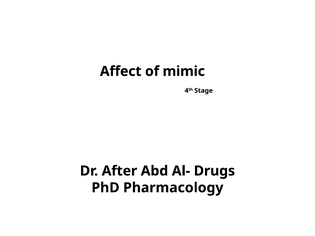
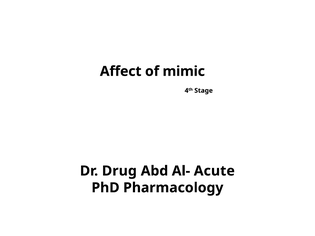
After: After -> Drug (119, 171)
Drugs: Drugs -> Acute (214, 171)
